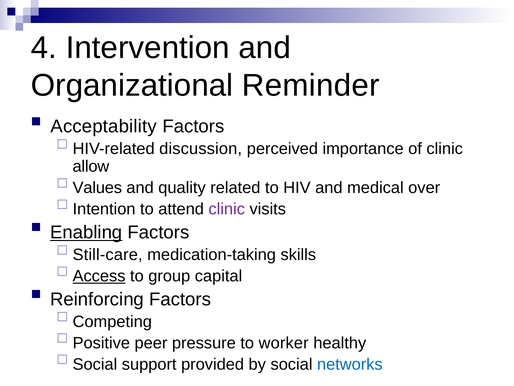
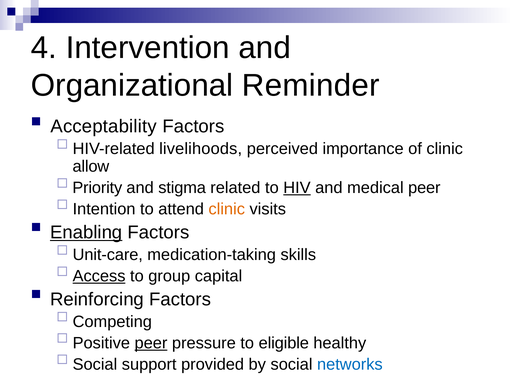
discussion: discussion -> livelihoods (201, 149)
Values: Values -> Priority (97, 188)
quality: quality -> stigma (182, 188)
HIV underline: none -> present (297, 188)
medical over: over -> peer (424, 188)
clinic colour: purple -> orange (227, 209)
Still-care: Still-care -> Unit-care (108, 254)
peer underline: none -> present (151, 343)
worker: worker -> eligible (284, 343)
